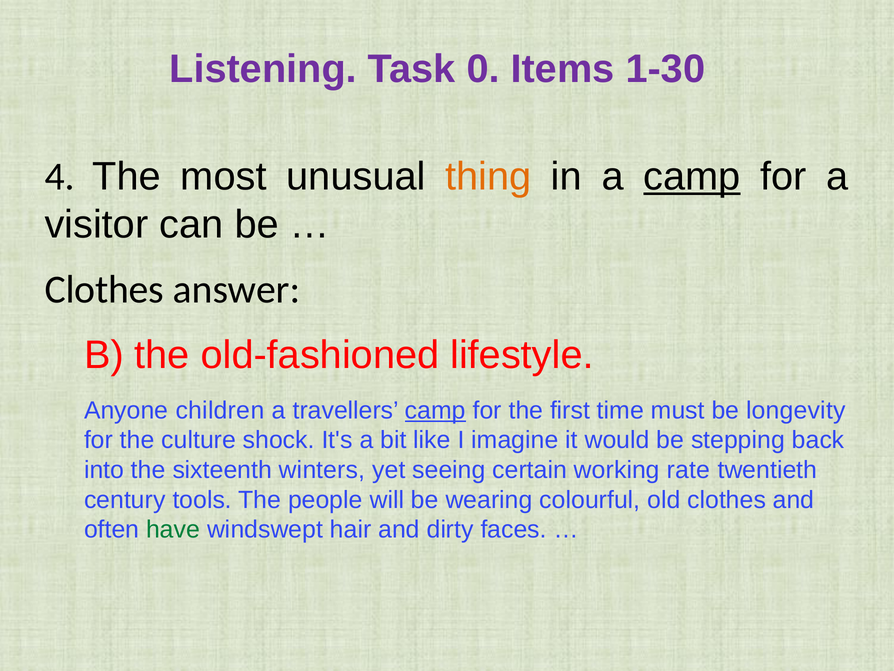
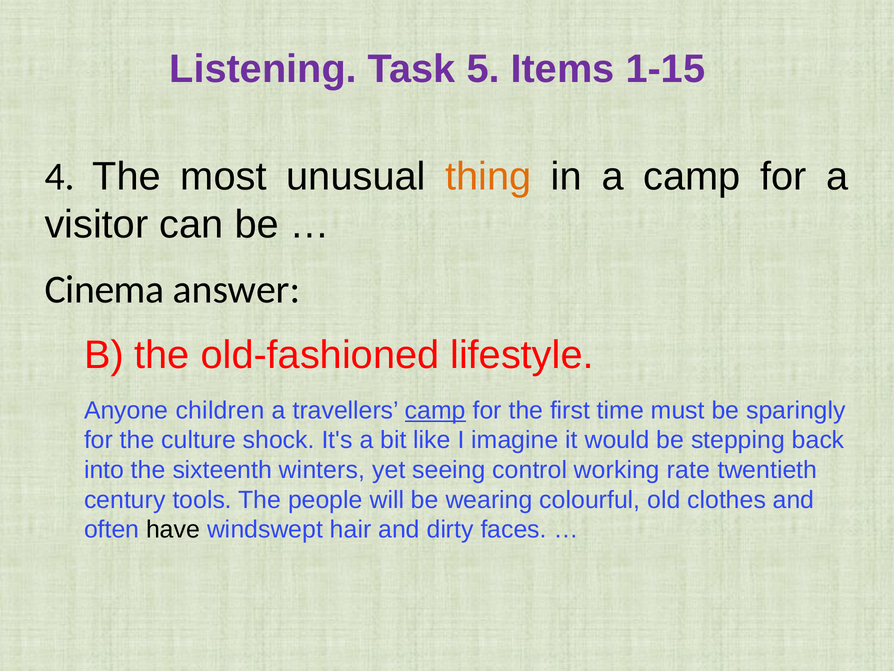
0: 0 -> 5 (483, 69)
1-30: 1-30 -> 1-15 (665, 69)
camp underline: present -> none (692, 177)
Clothes: Clothes -> Cinema (104, 290)
longevity: longevity -> sparingly (796, 410)
certain: certain -> control (530, 470)
have colour: green -> black (173, 529)
